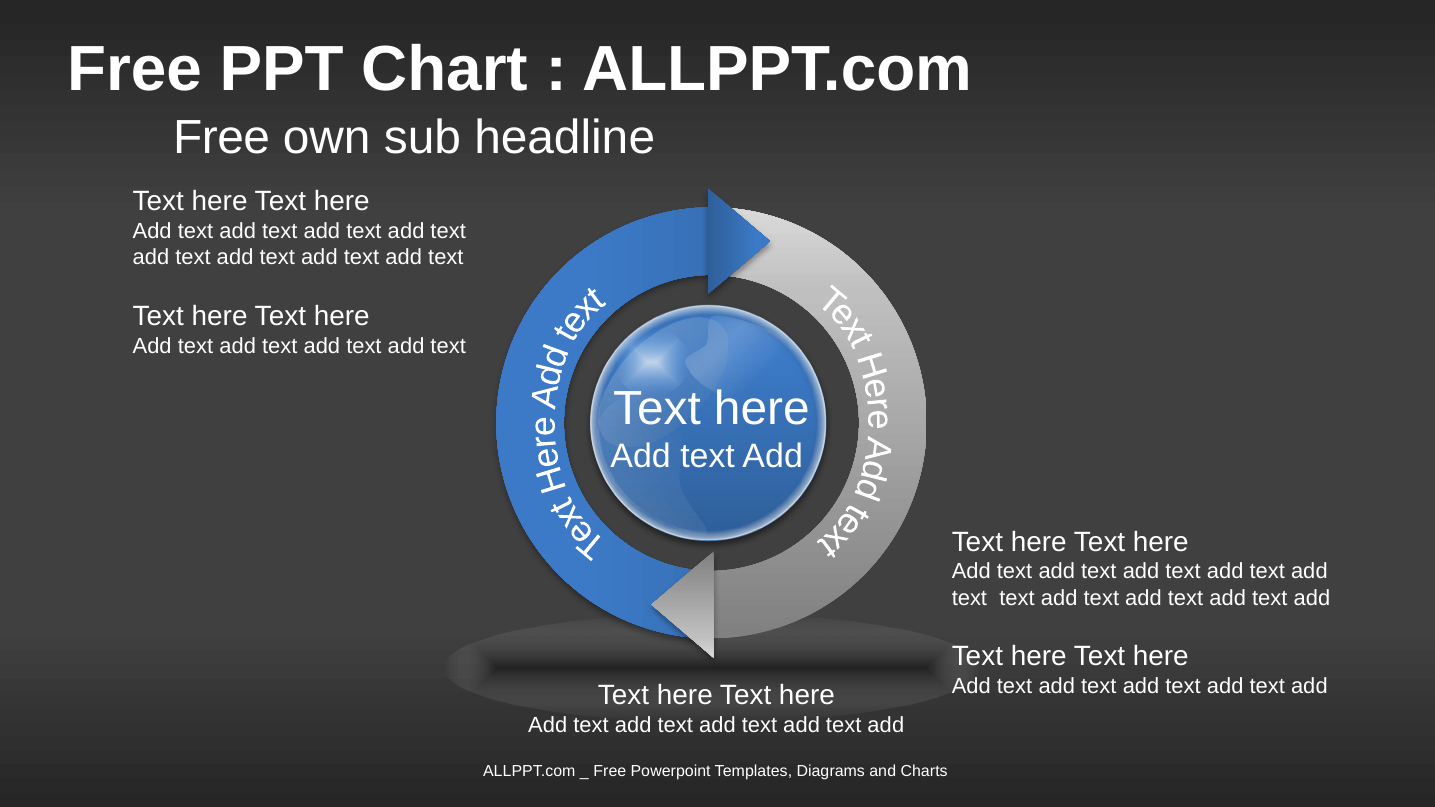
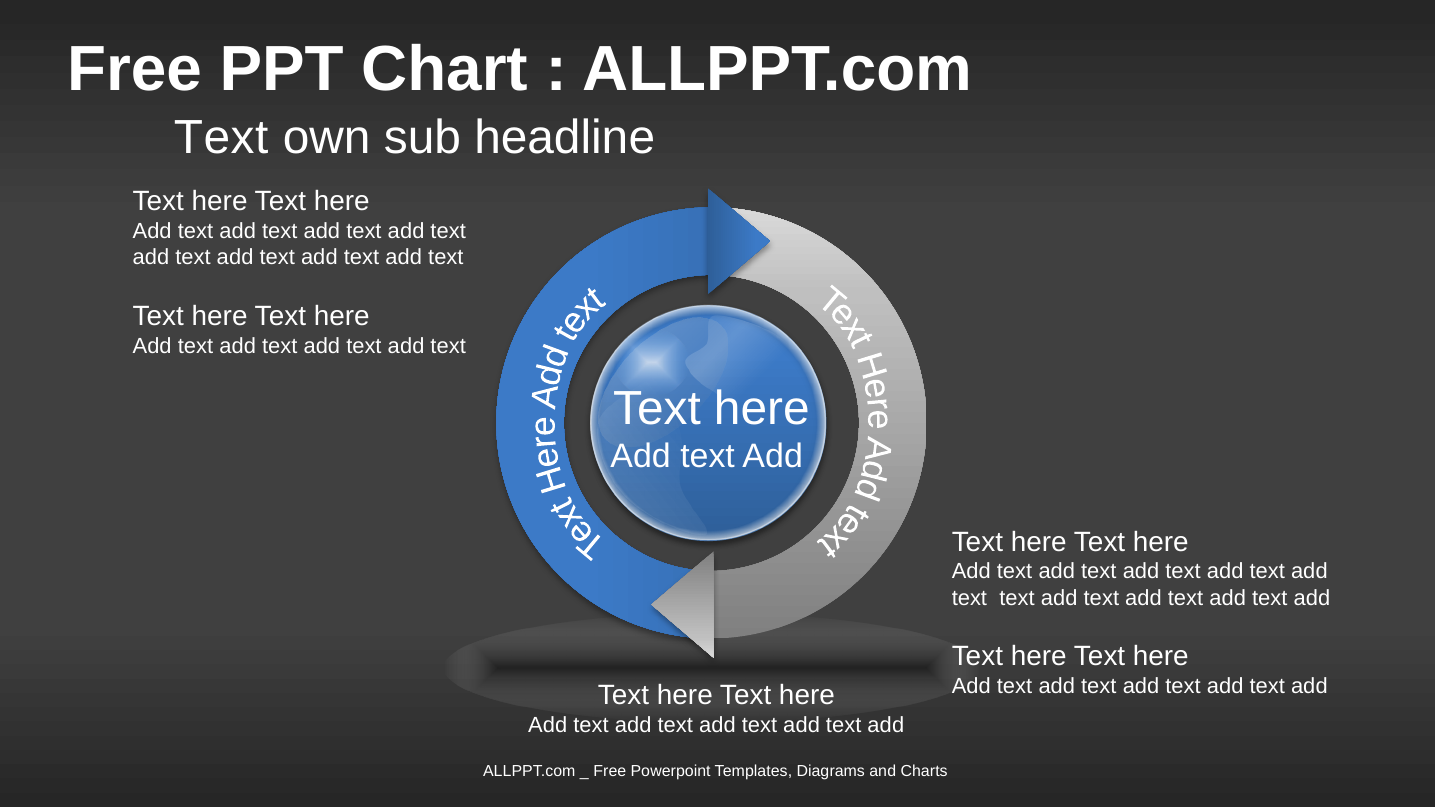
Free: Free -> Text (221, 138)
